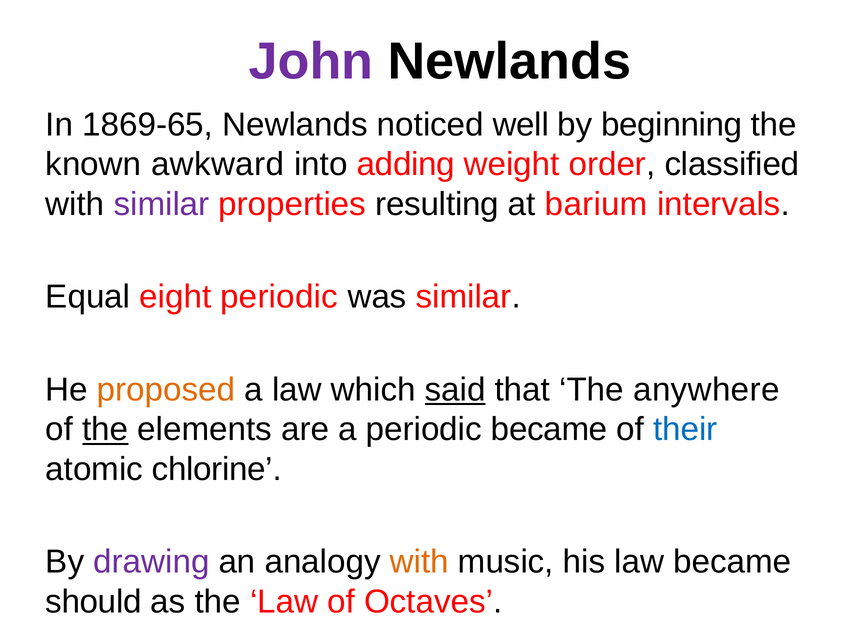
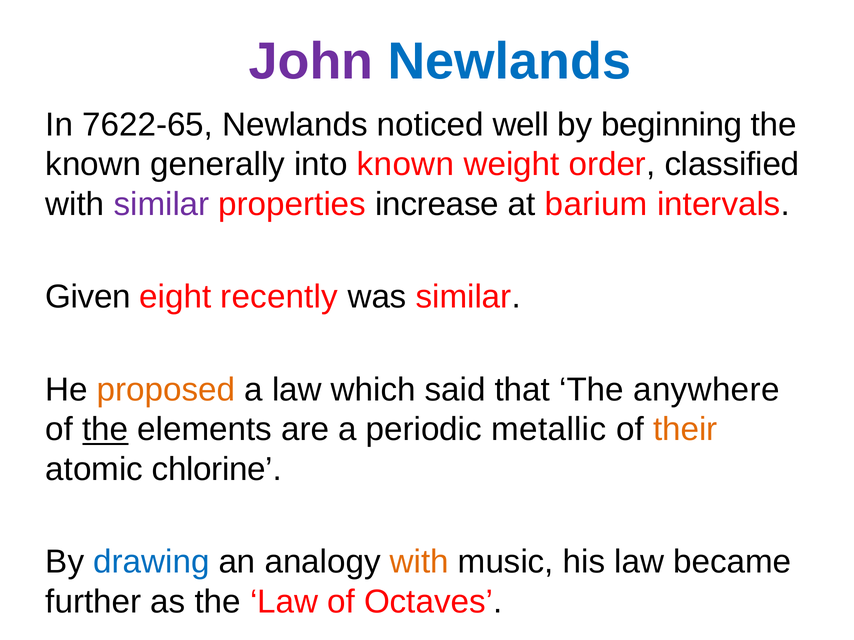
Newlands colour: black -> blue (509, 62)
1869-65: 1869-65 -> 7622-65 (148, 125)
awkward: awkward -> generally (218, 165)
into adding: adding -> known (406, 165)
resulting: resulting -> increase (437, 204)
Equal: Equal -> Given (88, 297)
eight periodic: periodic -> recently (279, 297)
said underline: present -> none (455, 390)
periodic became: became -> metallic (549, 430)
their colour: blue -> orange (685, 430)
drawing colour: purple -> blue (151, 562)
should: should -> further (93, 602)
